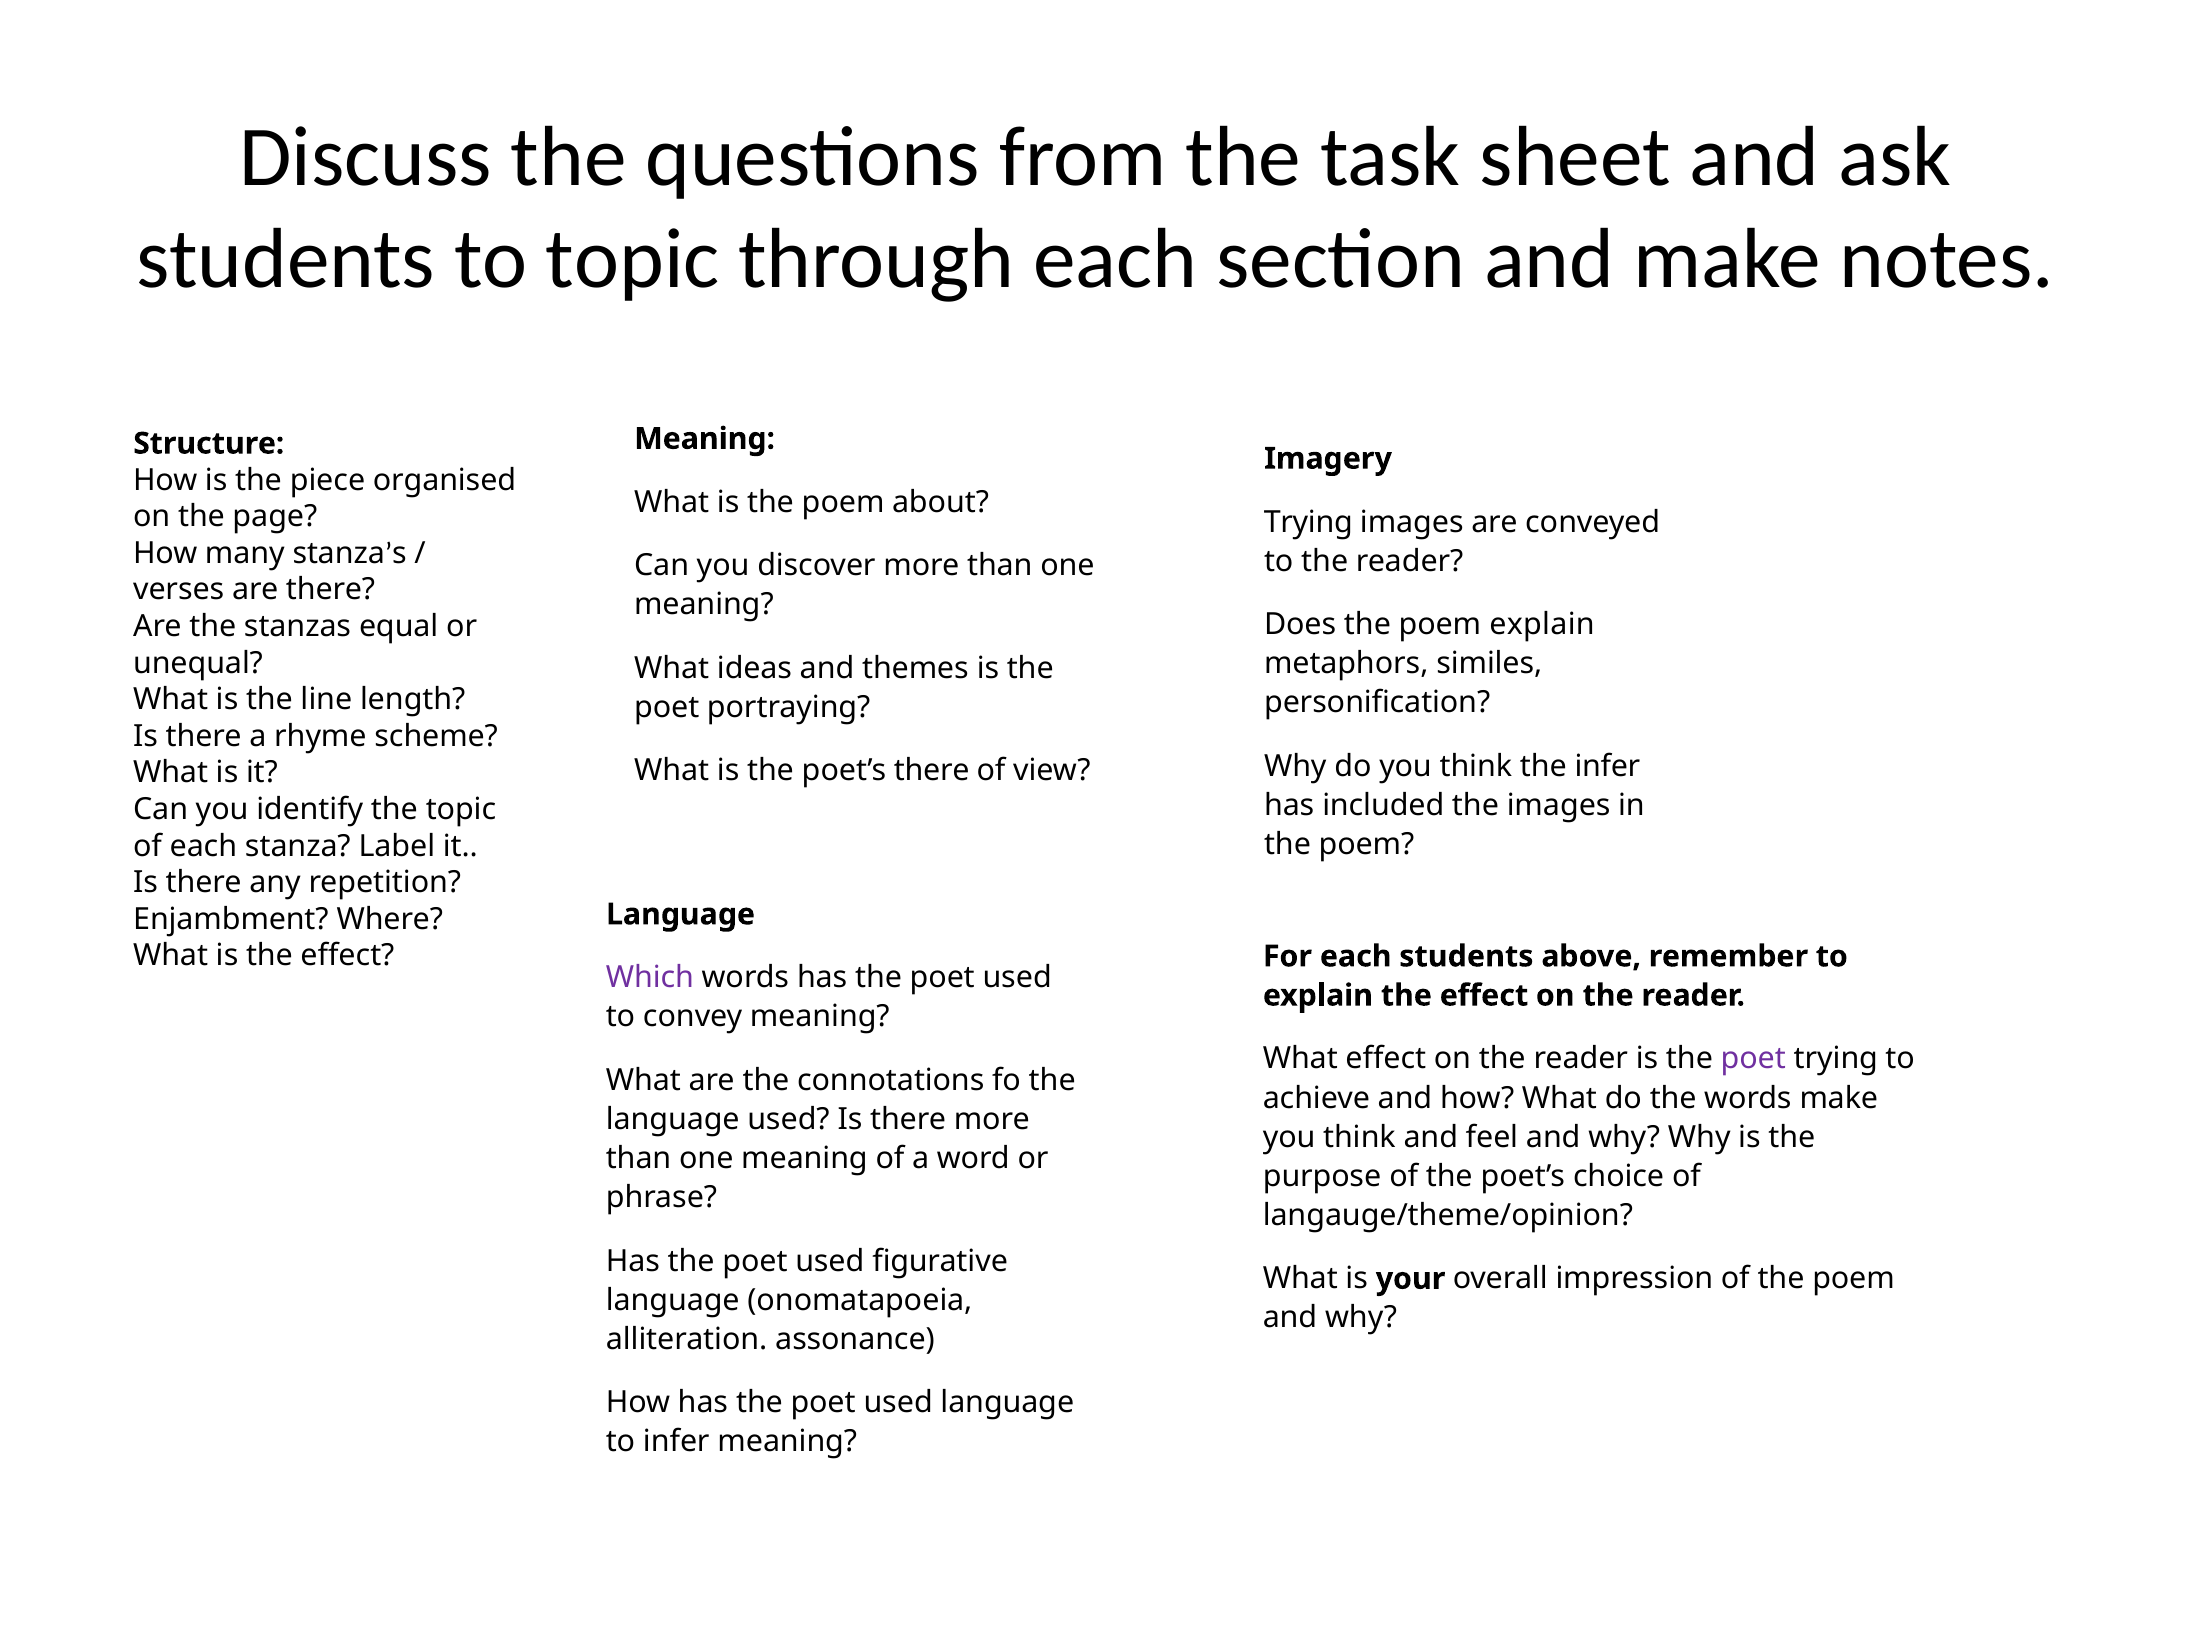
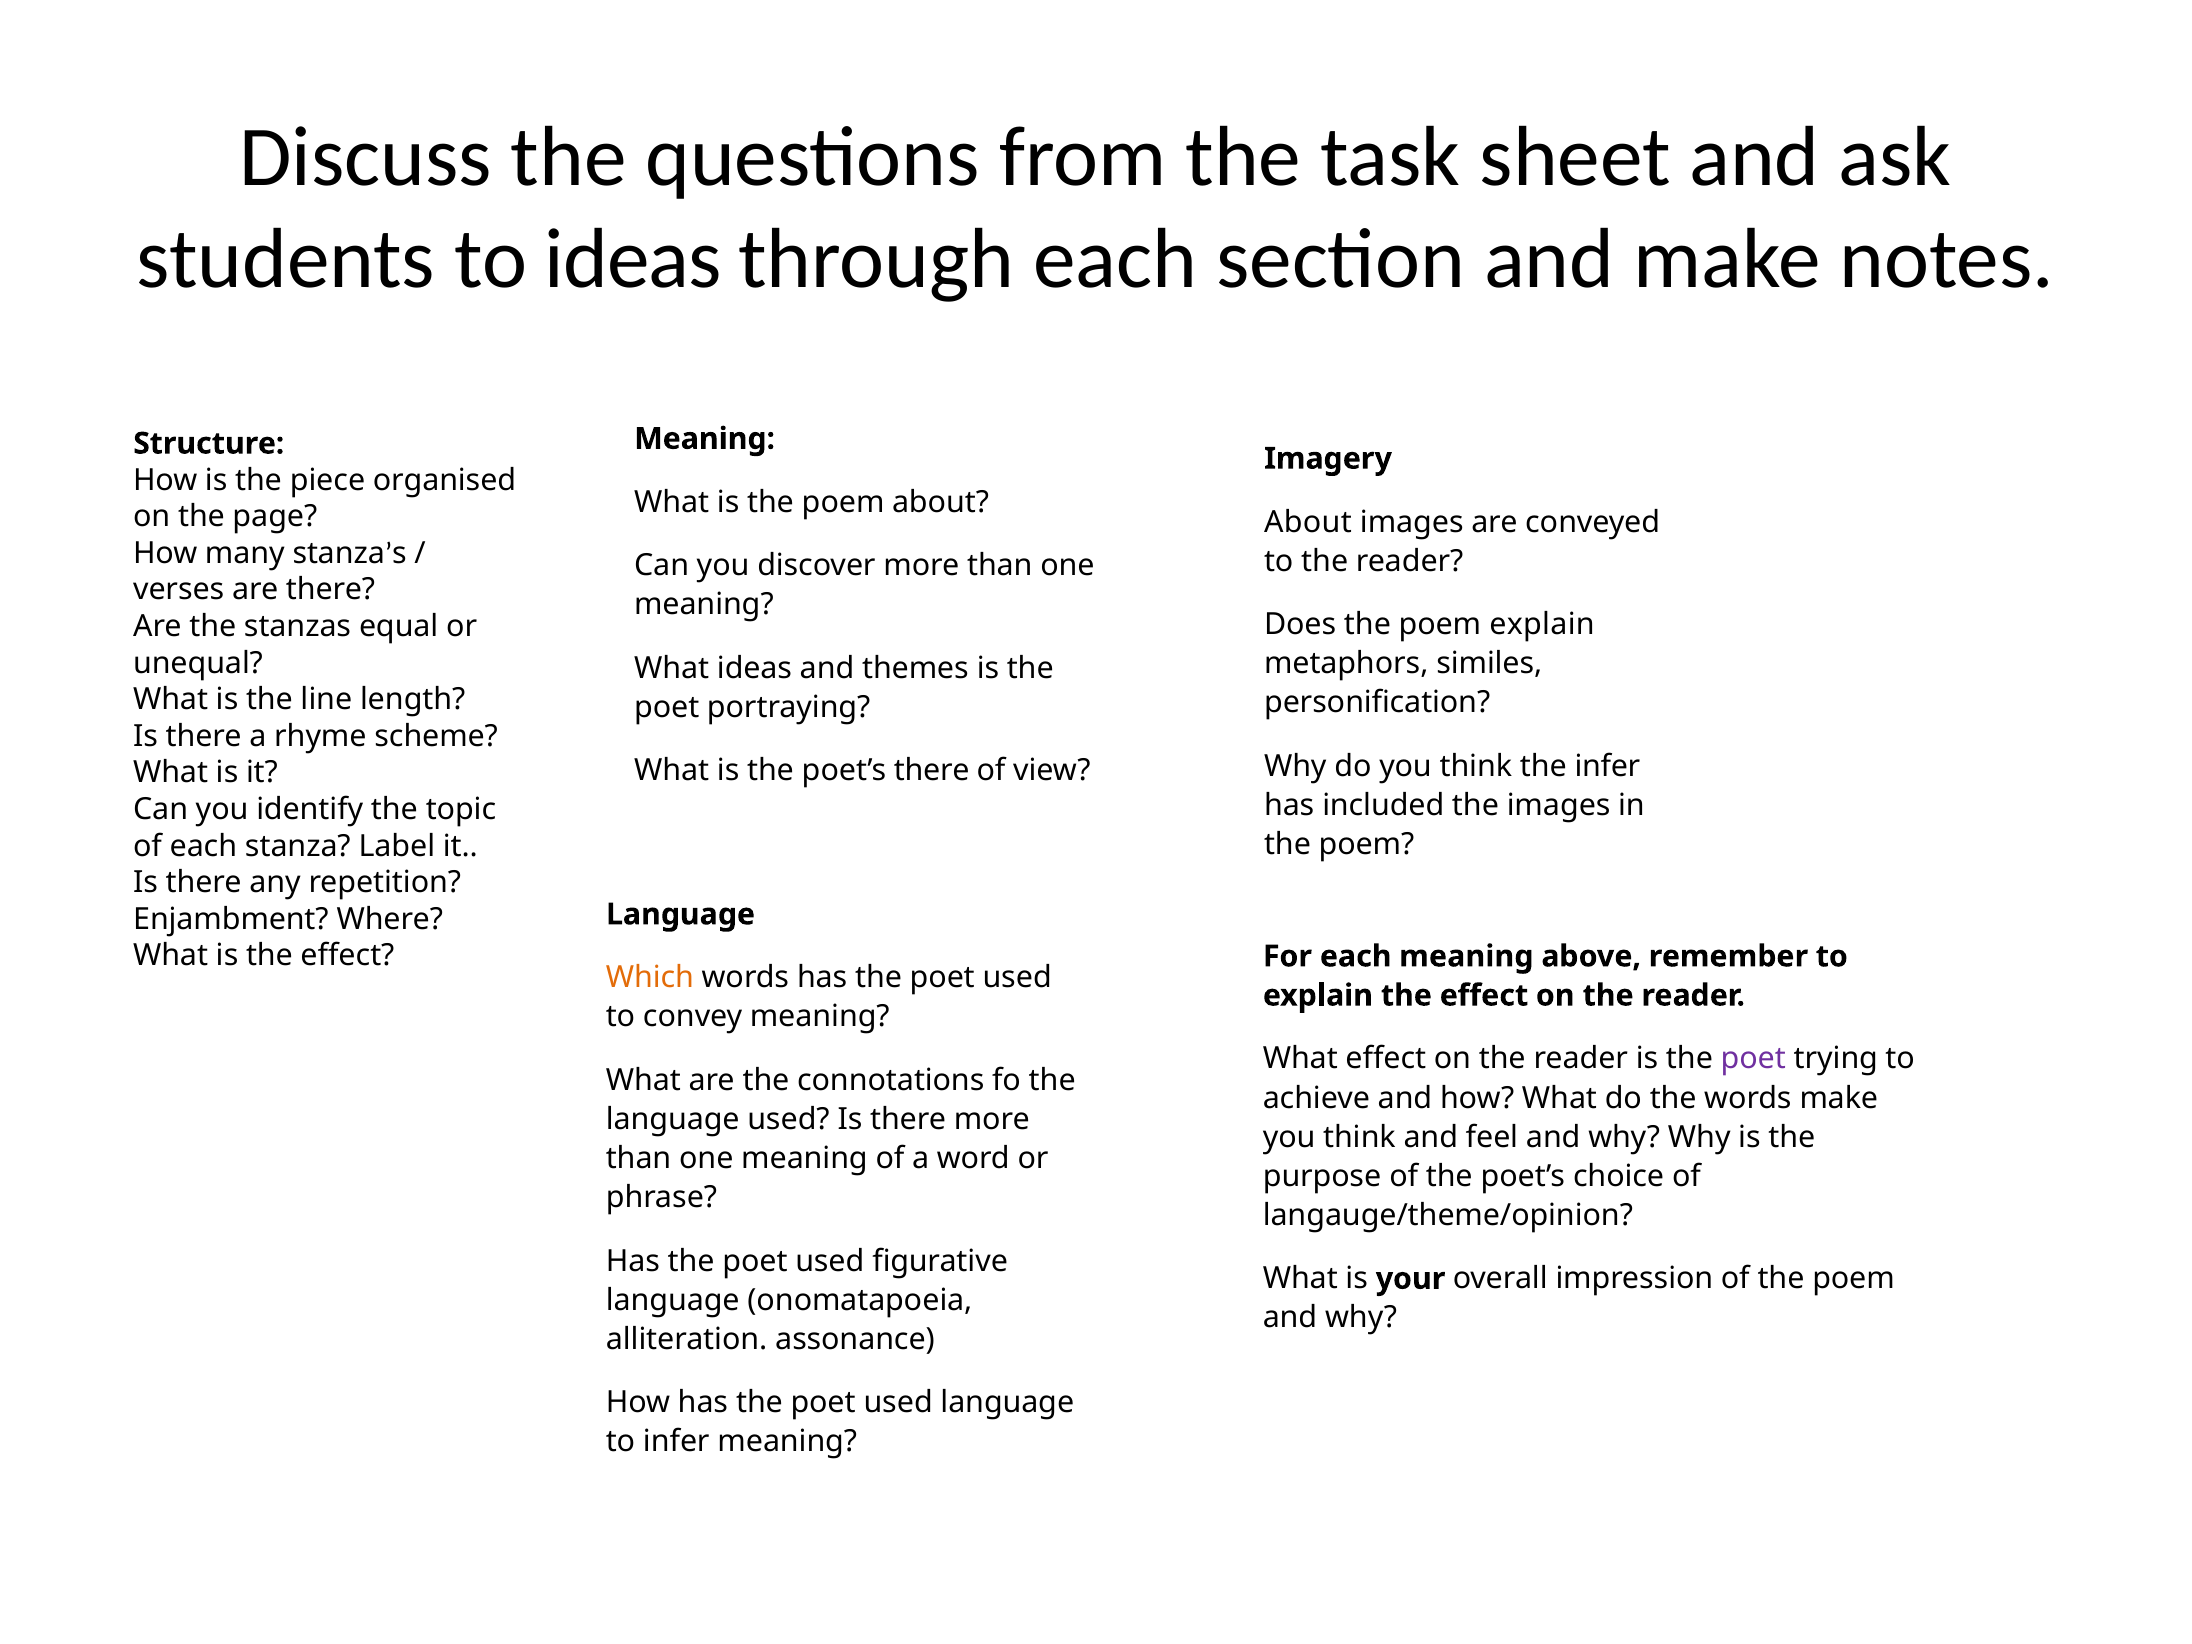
to topic: topic -> ideas (633, 260)
Trying: Trying -> About (1308, 522)
each students: students -> meaning (1466, 956)
Which colour: purple -> orange (650, 978)
